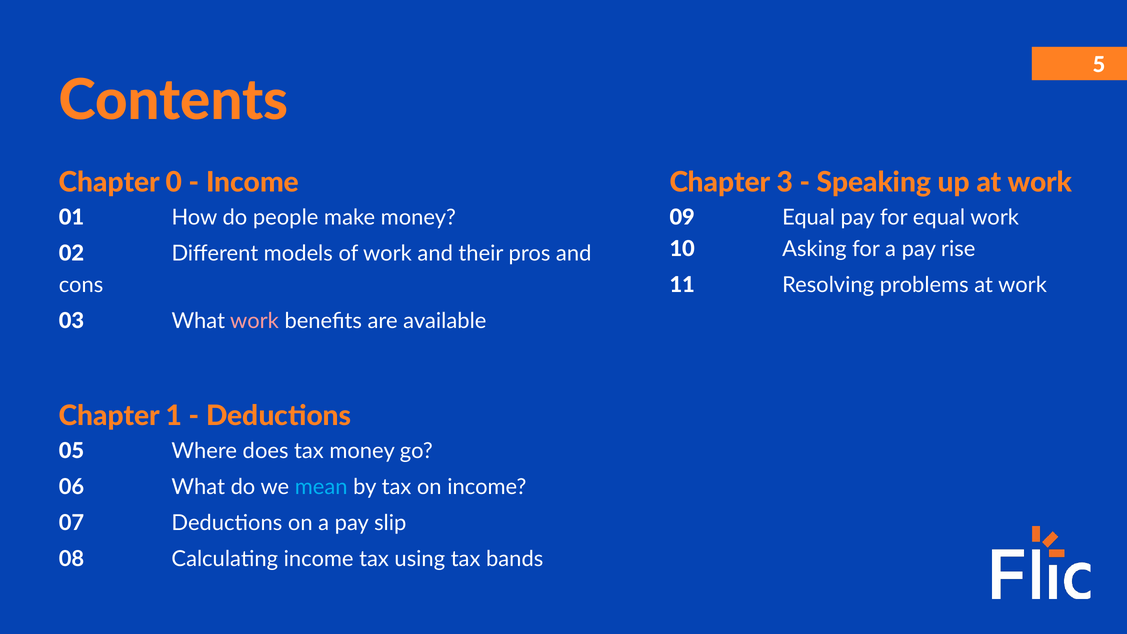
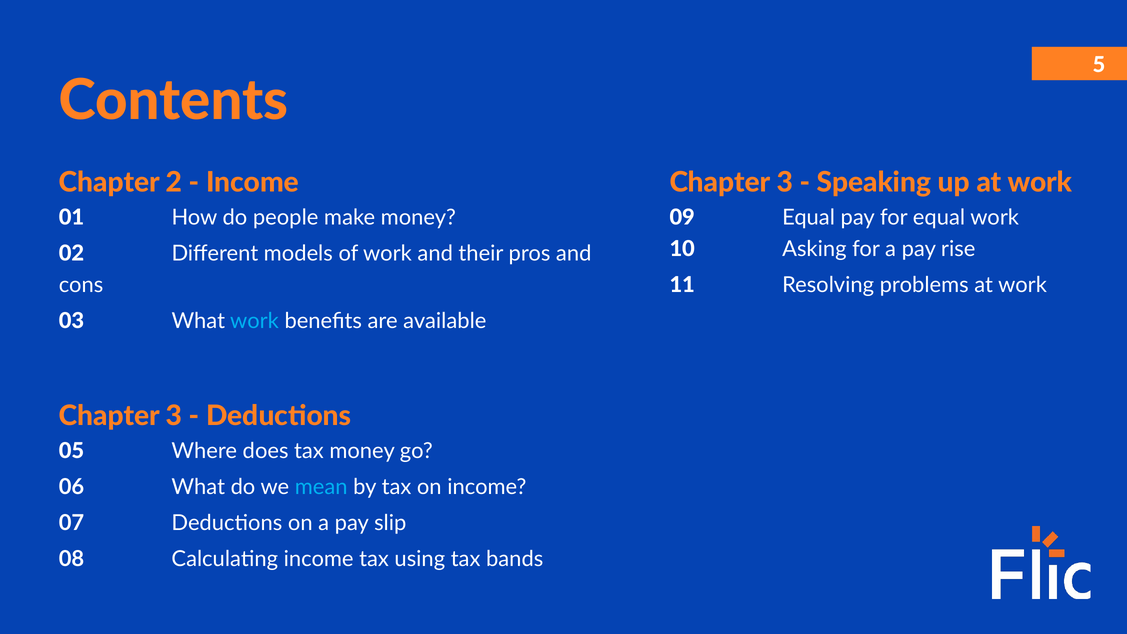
0: 0 -> 2 (174, 182)
work colour: pink -> light blue (254, 321)
1: 1 -> 3 (174, 416)
